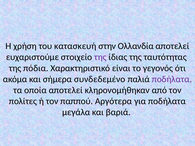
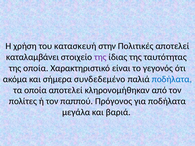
Ολλανδία: Ολλανδία -> Πολιτικές (136, 46)
ευχαριστούμε: ευχαριστούμε -> καταλαμβάνει (33, 57)
της πόδια: πόδια -> οποία (36, 68)
ποδήλατα colour: purple -> blue (172, 79)
Αργότερα: Αργότερα -> Πρόγονος (114, 101)
